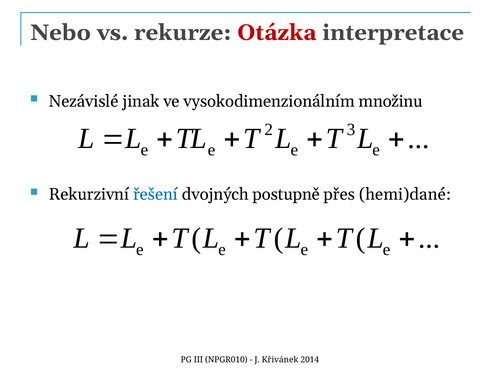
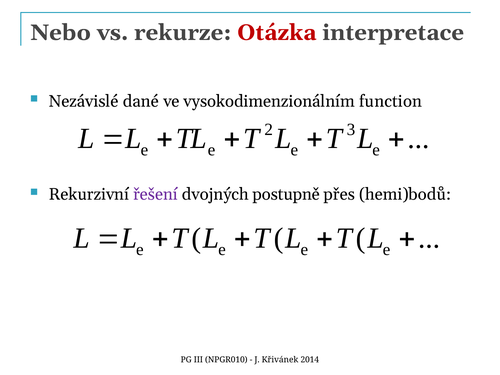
jinak: jinak -> dané (141, 101)
množinu: množinu -> function (391, 101)
řešení colour: blue -> purple (155, 194)
hemi)dané: hemi)dané -> hemi)bodů (405, 194)
